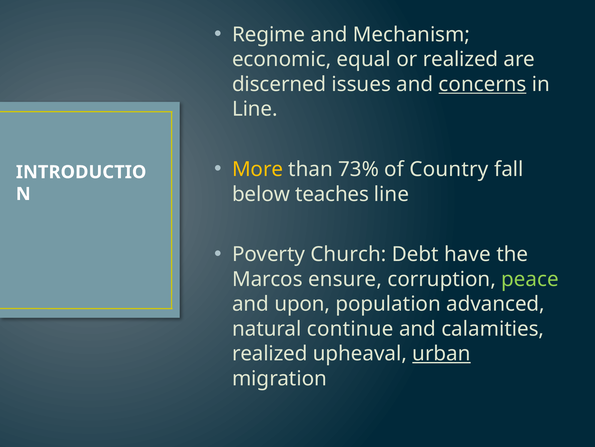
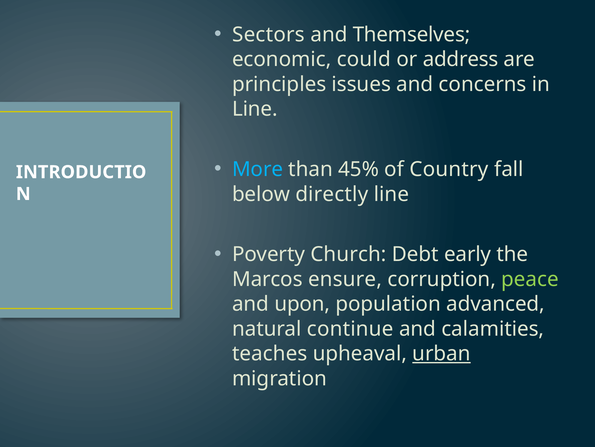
Regime: Regime -> Sectors (268, 35)
Mechanism: Mechanism -> Themselves (411, 35)
equal: equal -> could (364, 59)
or realized: realized -> address (461, 59)
discerned: discerned -> principles (279, 84)
concerns underline: present -> none (483, 84)
More colour: yellow -> light blue (258, 169)
73%: 73% -> 45% (359, 169)
teaches: teaches -> directly (332, 194)
have: have -> early (468, 254)
realized: realized -> teaches (270, 353)
